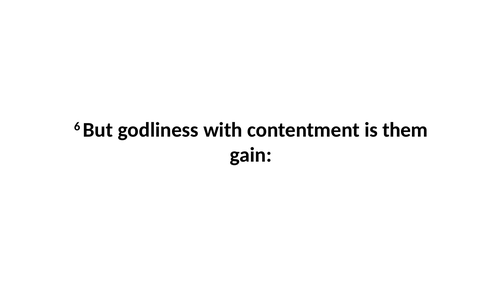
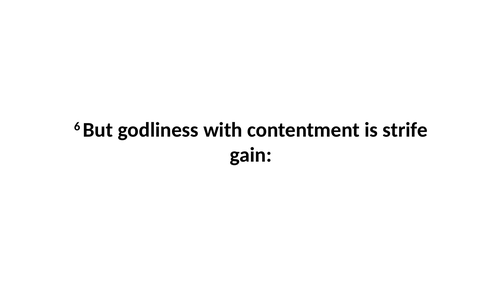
them: them -> strife (405, 130)
